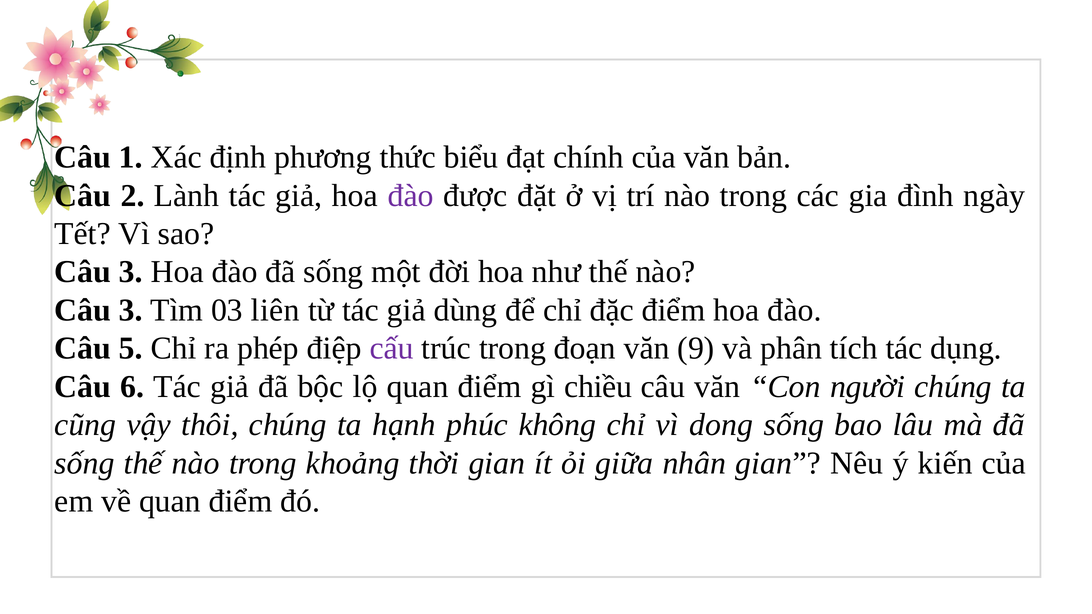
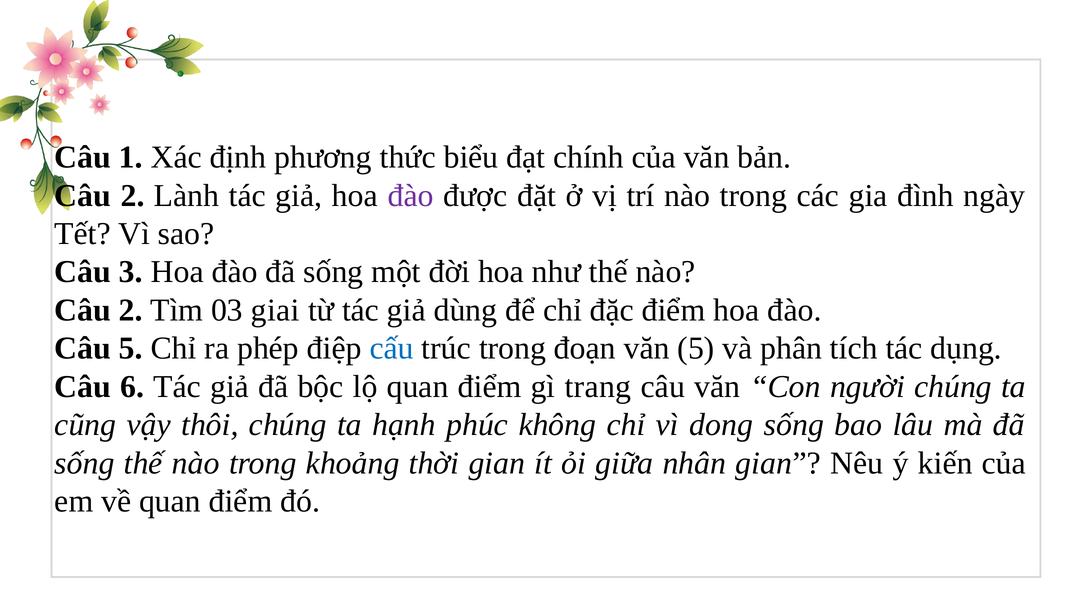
3: 3 -> 2 (131, 310)
liên: liên -> giai (275, 310)
cấu colour: purple -> blue (392, 349)
văn 9: 9 -> 5 (696, 349)
chiều: chiều -> trang (598, 387)
